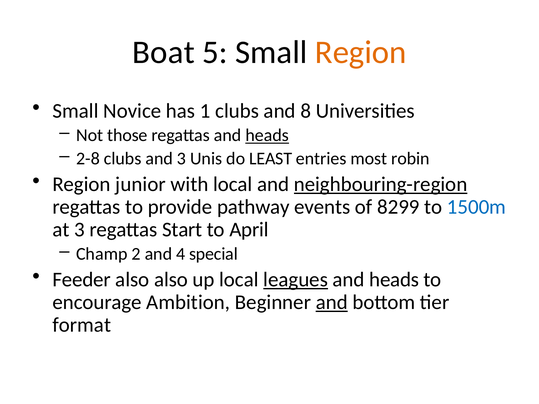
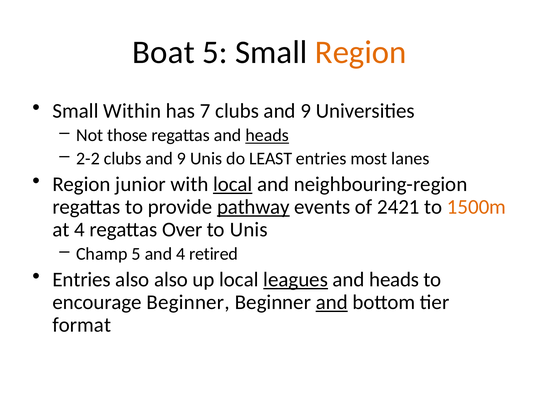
Novice: Novice -> Within (132, 111)
1: 1 -> 7 (205, 111)
8: 8 -> 9 (306, 111)
2-8: 2-8 -> 2-2 (88, 159)
3: 3 -> 9 (182, 159)
robin: robin -> lanes (410, 159)
local underline: none -> present (233, 184)
neighbouring-region underline: present -> none (381, 184)
pathway underline: none -> present (253, 207)
8299: 8299 -> 2421 (398, 207)
1500m colour: blue -> orange (476, 207)
at 3: 3 -> 4 (79, 230)
Start: Start -> Over (182, 230)
to April: April -> Unis (249, 230)
Champ 2: 2 -> 5 (136, 254)
special: special -> retired (214, 254)
Feeder: Feeder -> Entries (82, 280)
encourage Ambition: Ambition -> Beginner (188, 302)
